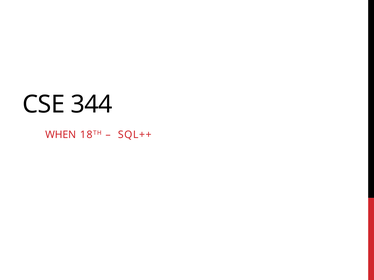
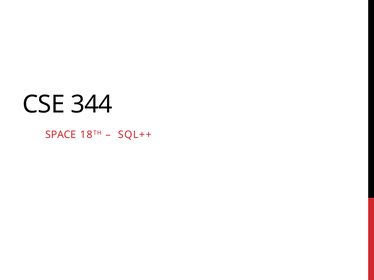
WHEN: WHEN -> SPACE (61, 135)
